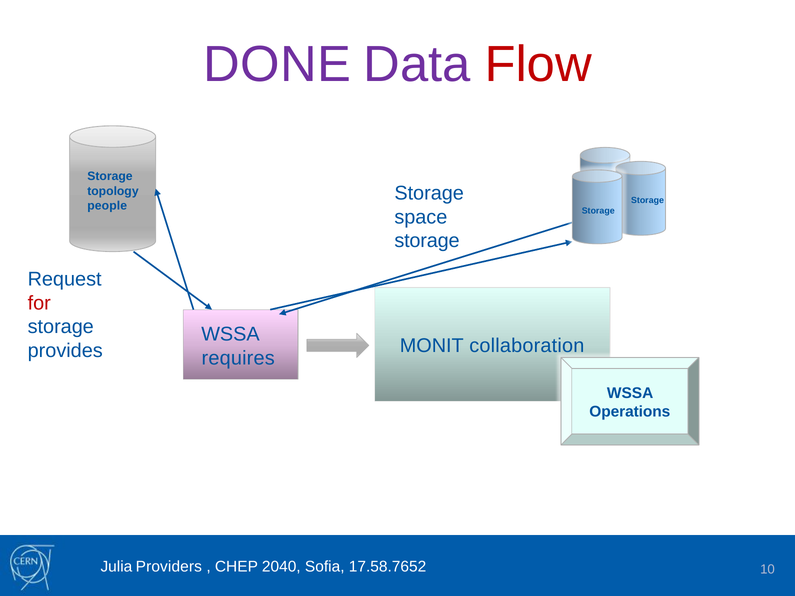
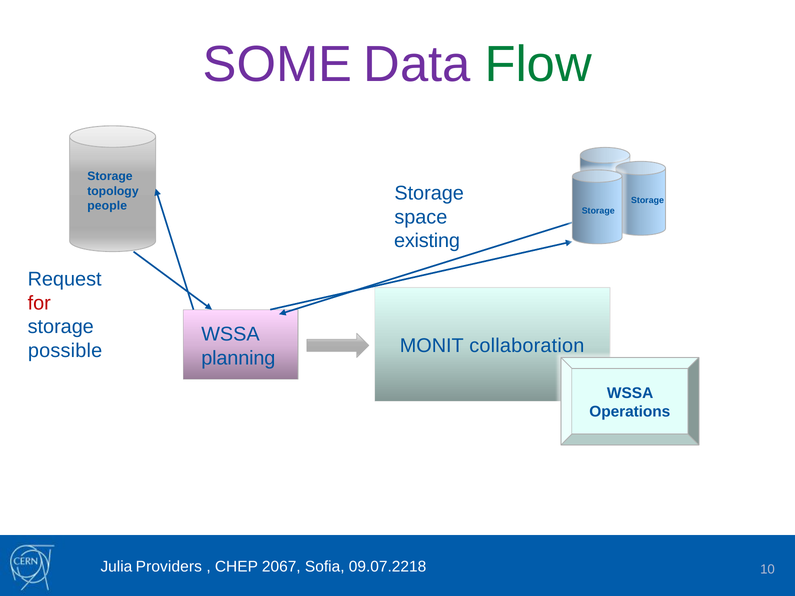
DONE: DONE -> SOME (277, 65)
Flow colour: red -> green (538, 65)
storage: storage -> existing (427, 241)
provides: provides -> possible (65, 351)
requires: requires -> planning (238, 358)
2040: 2040 -> 2067 (281, 567)
17.58.7652: 17.58.7652 -> 09.07.2218 (388, 567)
